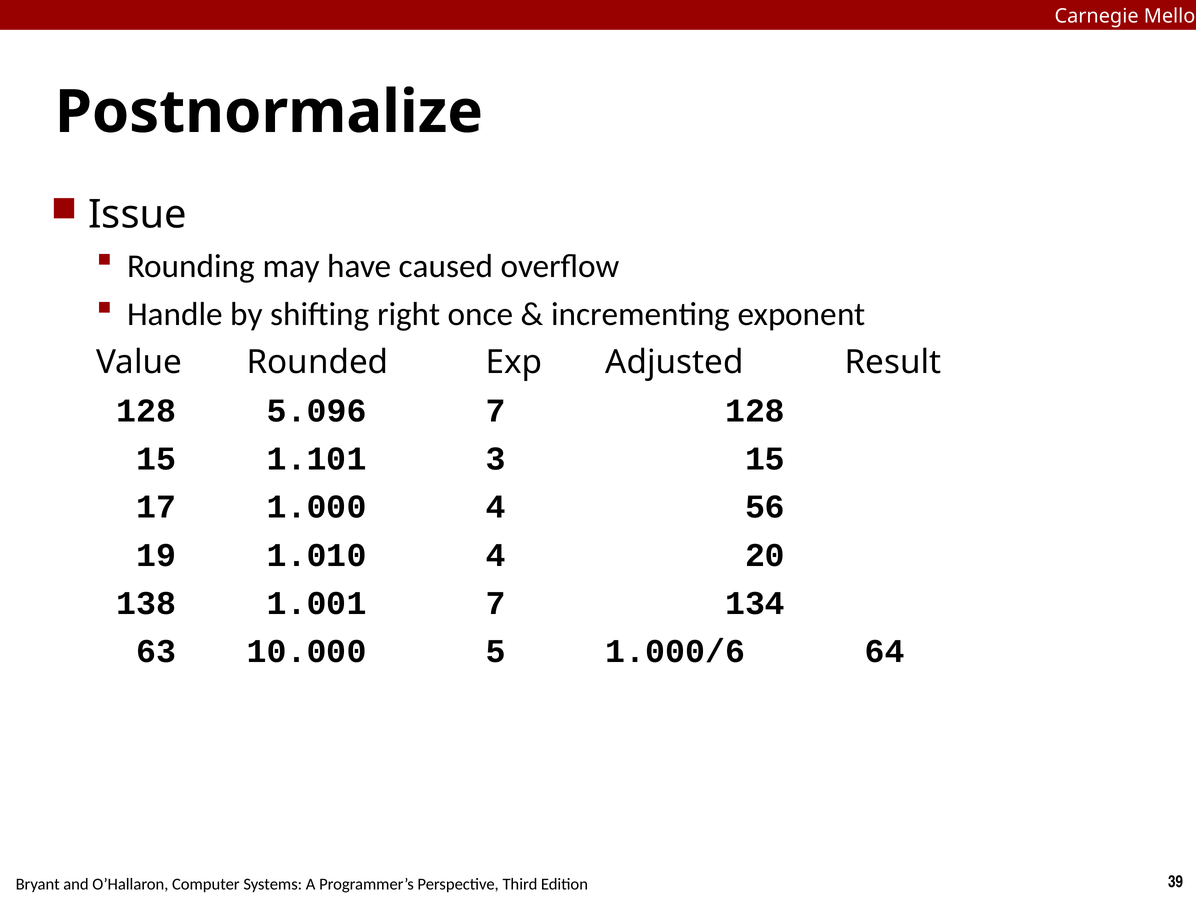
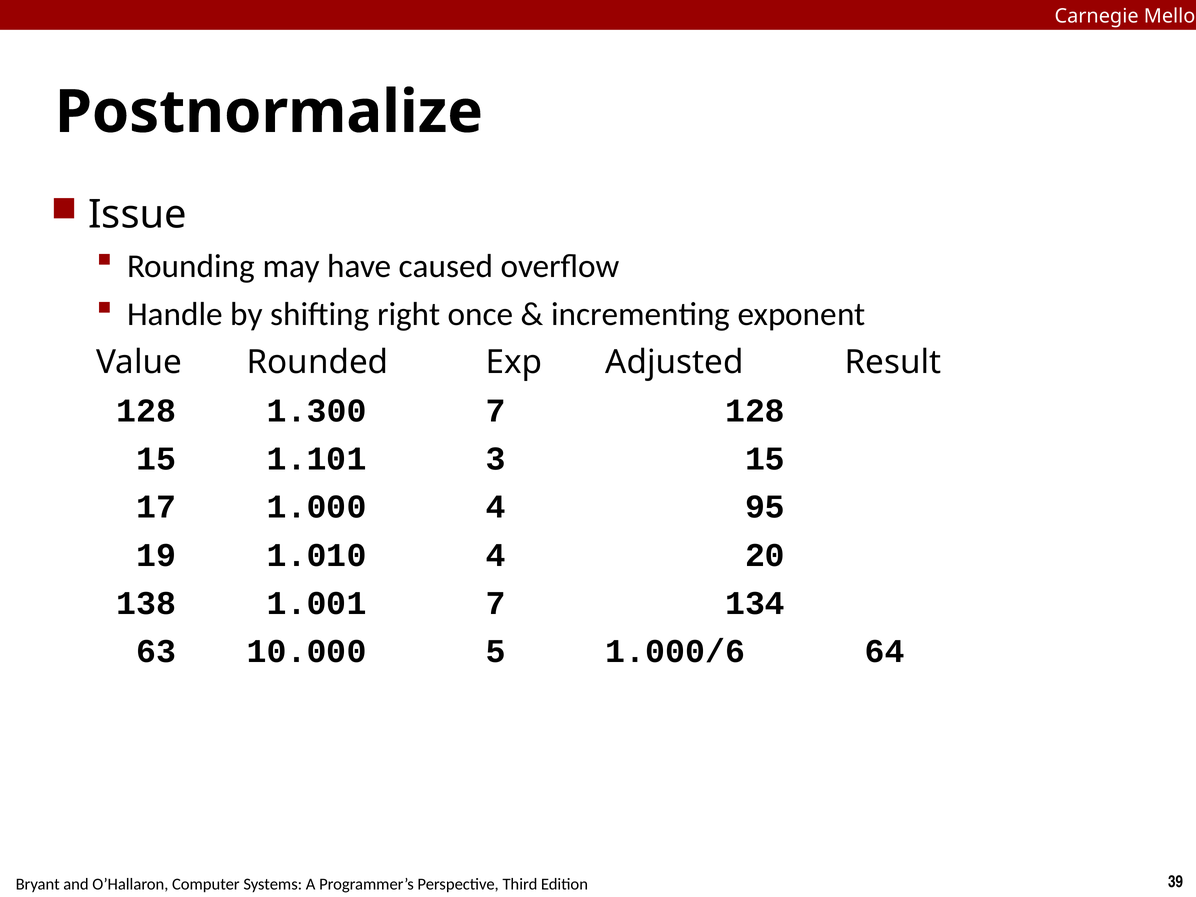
5.096: 5.096 -> 1.300 (317, 411)
56: 56 -> 95 (765, 507)
